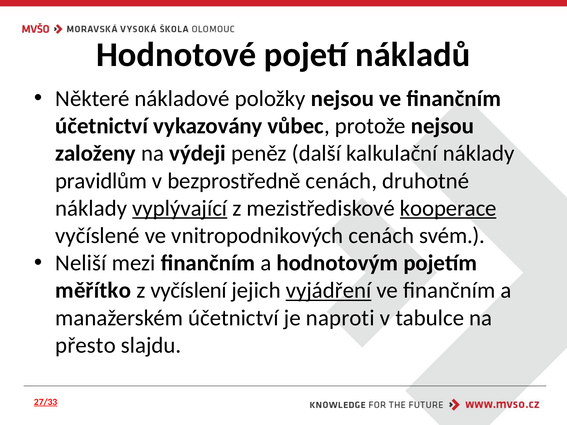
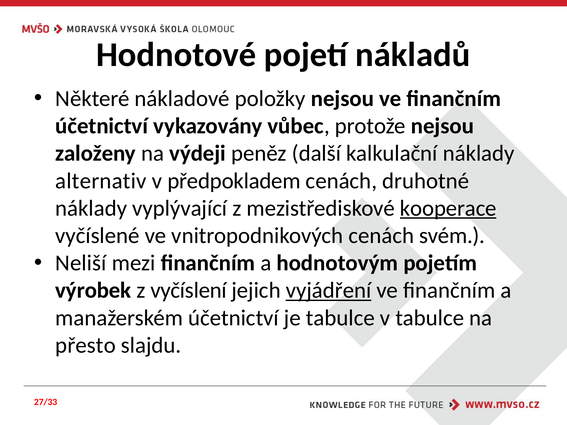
pravidlům: pravidlům -> alternativ (101, 181)
bezprostředně: bezprostředně -> předpokladem (234, 181)
vyplývající underline: present -> none (180, 208)
měřítko: měřítko -> výrobek (93, 291)
je naproti: naproti -> tabulce (340, 318)
27/33 underline: present -> none (46, 402)
